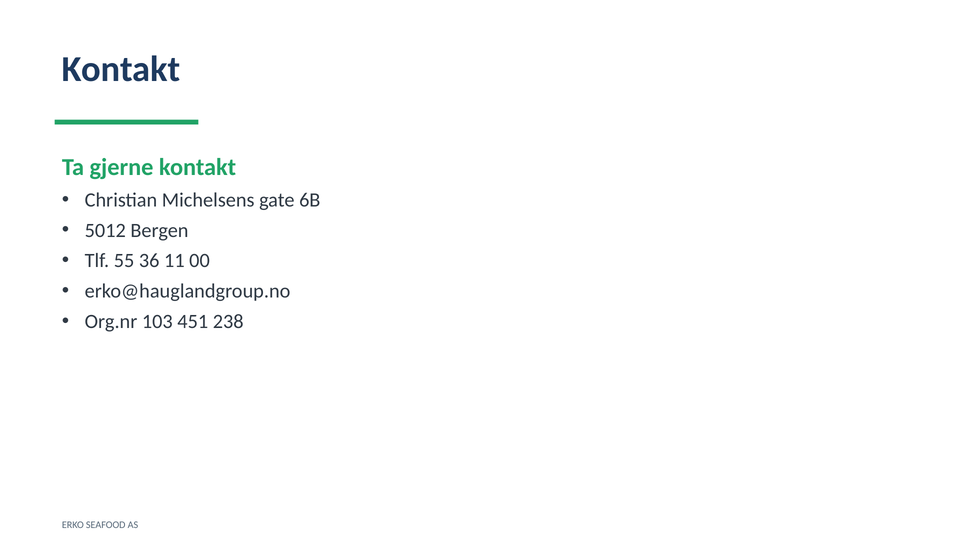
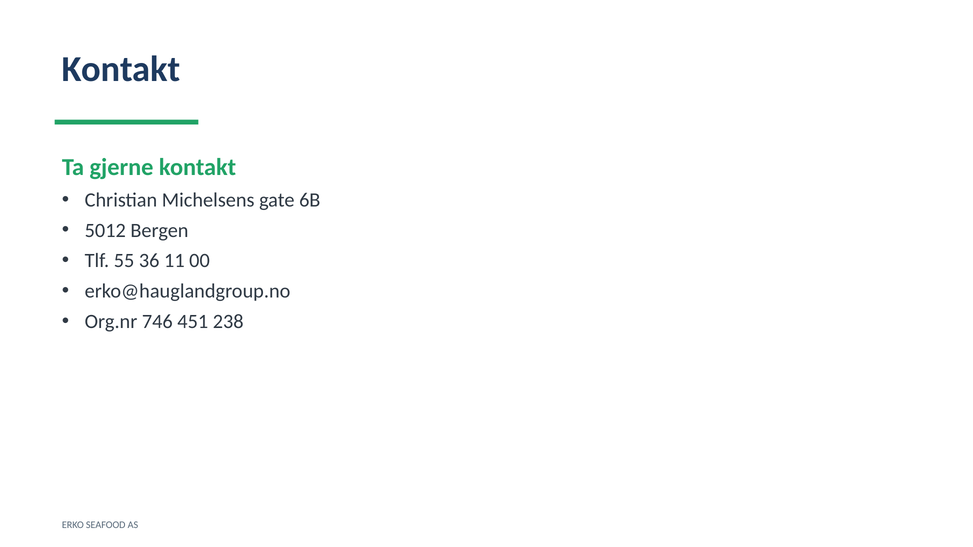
103: 103 -> 746 (157, 322)
